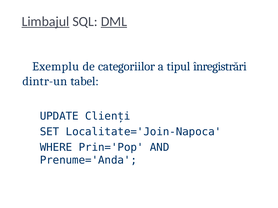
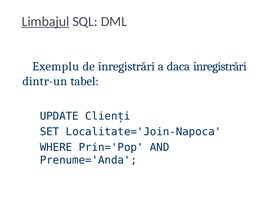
DML underline: present -> none (114, 22)
de categoriilor: categoriilor -> înregistrări (127, 67)
tipul: tipul -> daca (178, 67)
